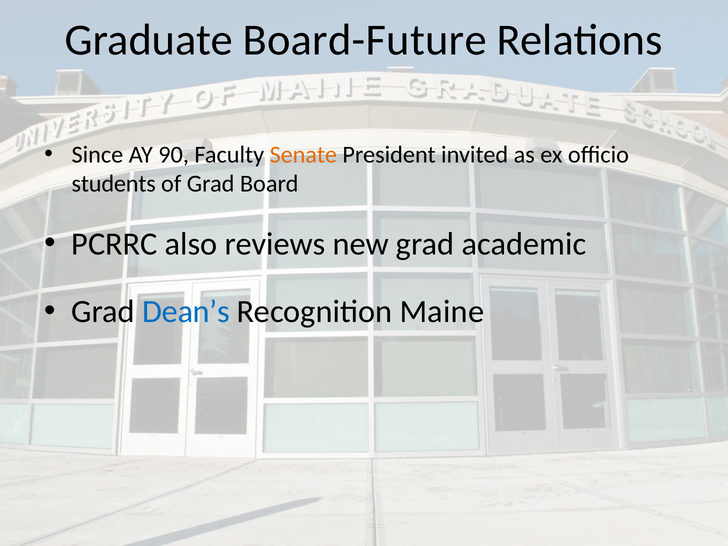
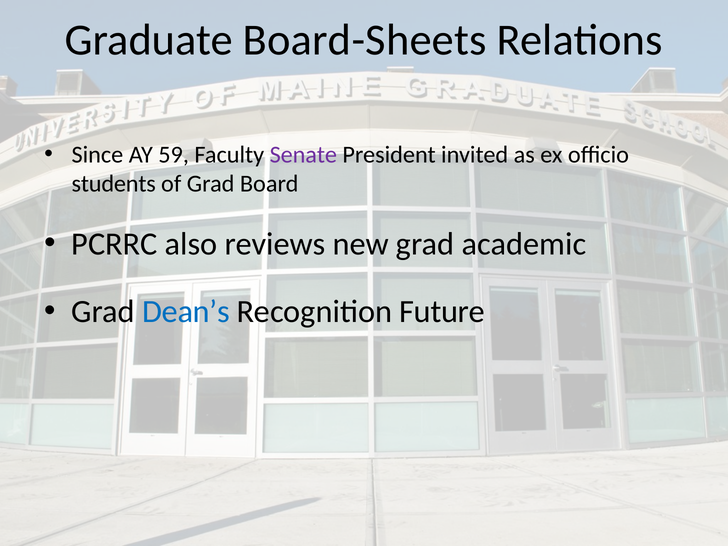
Board-Future: Board-Future -> Board-Sheets (365, 40)
90: 90 -> 59 (174, 155)
Senate colour: orange -> purple (303, 155)
Maine: Maine -> Future (442, 312)
